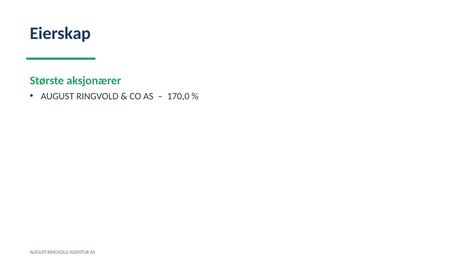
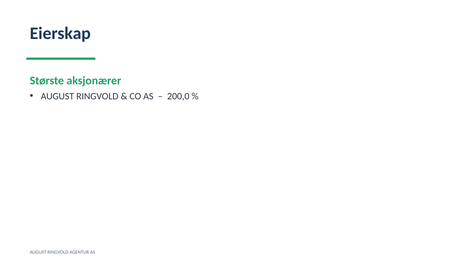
170,0: 170,0 -> 200,0 (178, 96)
